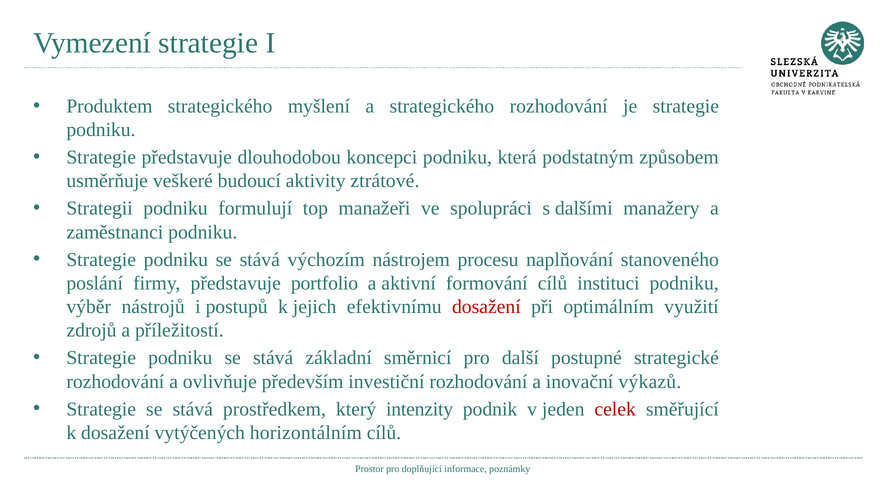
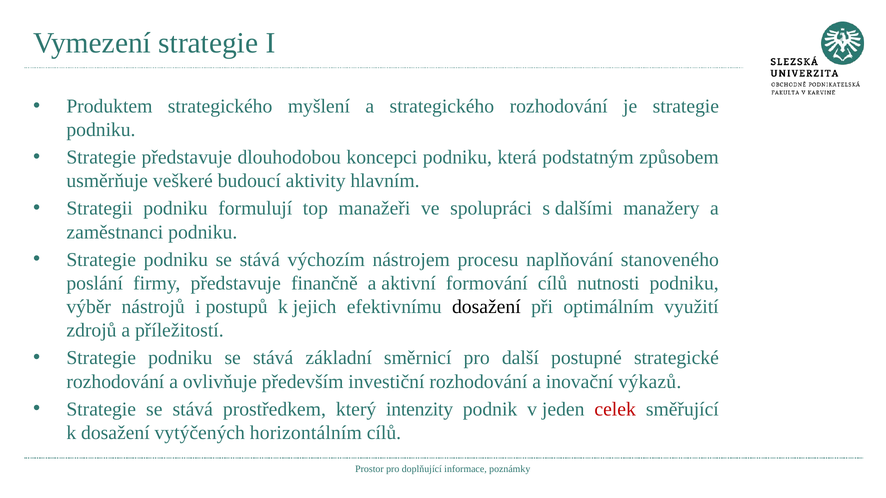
ztrátové: ztrátové -> hlavním (385, 181)
portfolio: portfolio -> finančně (324, 283)
instituci: instituci -> nutnosti (608, 283)
dosažení colour: red -> black (486, 307)
